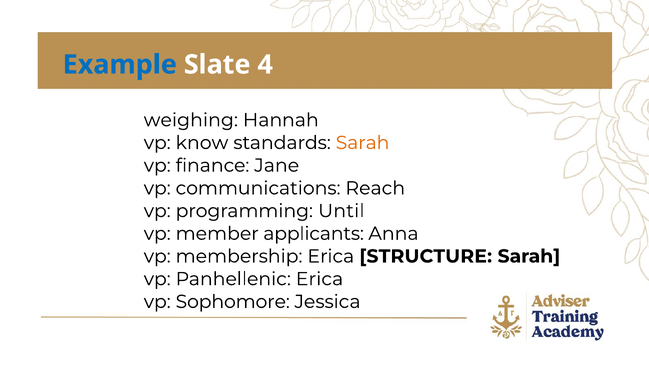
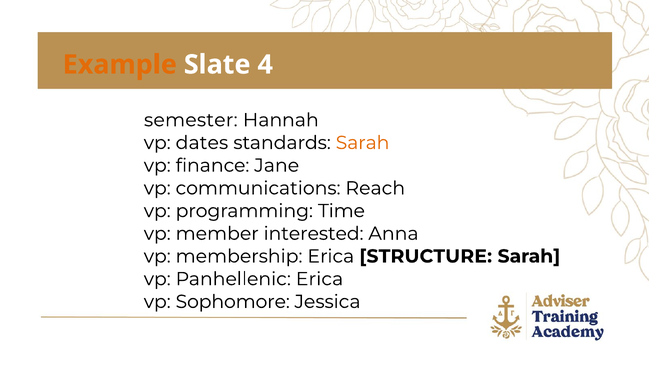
Example colour: blue -> orange (120, 65)
weighing: weighing -> semester (191, 120)
know: know -> dates (202, 143)
Until: Until -> Time (342, 211)
applicants: applicants -> interested (314, 234)
